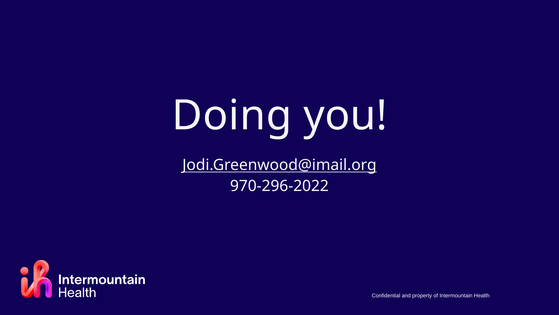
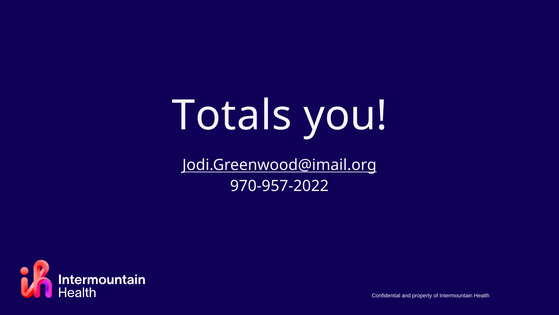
Doing: Doing -> Totals (232, 116)
970-296-2022: 970-296-2022 -> 970-957-2022 (279, 186)
